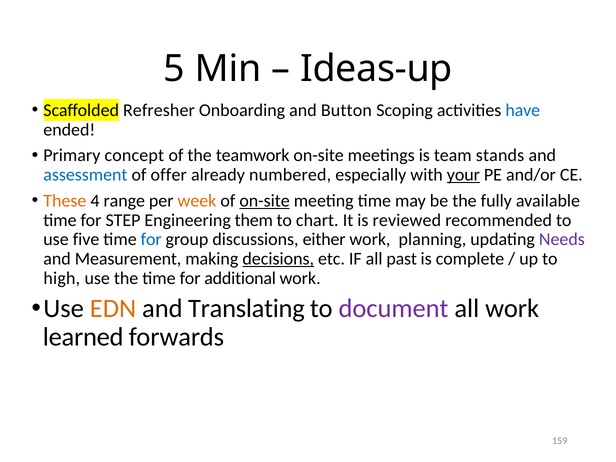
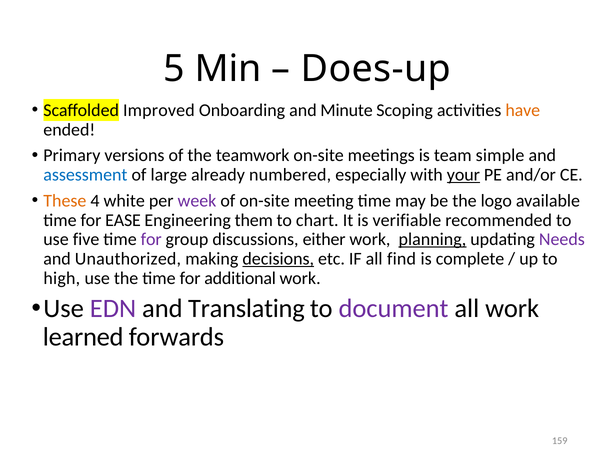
Ideas-up: Ideas-up -> Does-up (376, 69)
Refresher: Refresher -> Improved (159, 110)
Button: Button -> Minute (347, 110)
have colour: blue -> orange (523, 110)
concept: concept -> versions (134, 155)
stands: stands -> simple (500, 155)
offer: offer -> large (169, 175)
range: range -> white (124, 201)
week colour: orange -> purple (197, 201)
on-site underline: present -> none (265, 201)
fully: fully -> logo (496, 201)
STEP: STEP -> EASE (123, 220)
reviewed: reviewed -> verifiable (407, 220)
for colour: blue -> purple (151, 239)
planning underline: none -> present (432, 239)
Measurement: Measurement -> Unauthorized (128, 259)
past: past -> find (402, 259)
EDN colour: orange -> purple (113, 309)
